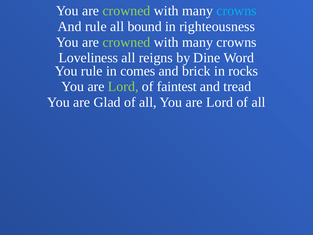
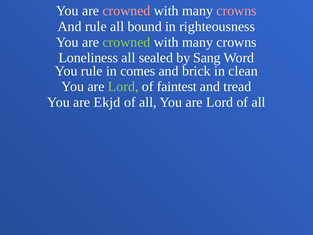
crowned colour: light green -> pink (126, 11)
crowns colour: light blue -> pink (237, 11)
Loveliness: Loveliness -> Loneliness (88, 58)
reigns: reigns -> sealed (156, 58)
Dine: Dine -> Sang (207, 58)
rocks: rocks -> clean (243, 71)
Glad: Glad -> Ekjd (107, 102)
